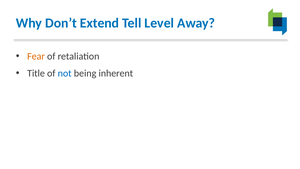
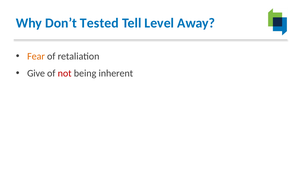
Extend: Extend -> Tested (99, 23)
Title: Title -> Give (36, 73)
not colour: blue -> red (65, 73)
